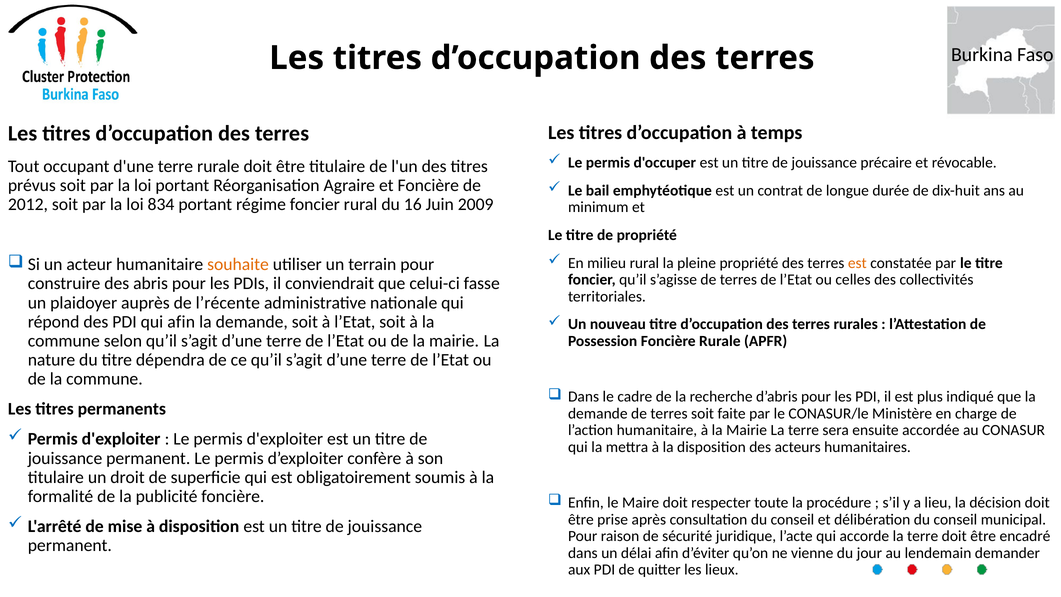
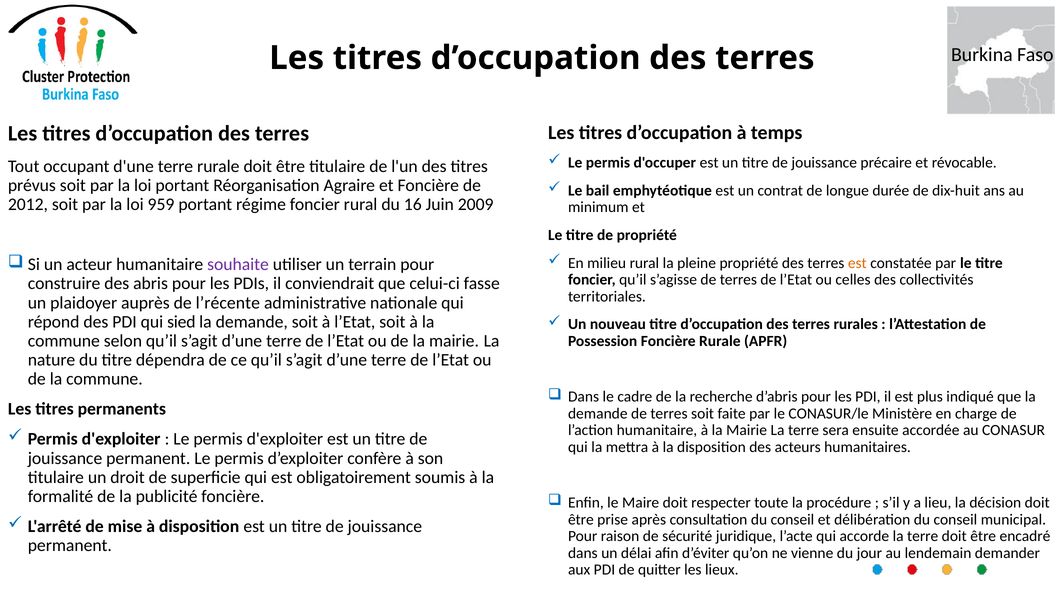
834: 834 -> 959 (161, 204)
souhaite colour: orange -> purple (238, 265)
qui afin: afin -> sied (181, 322)
